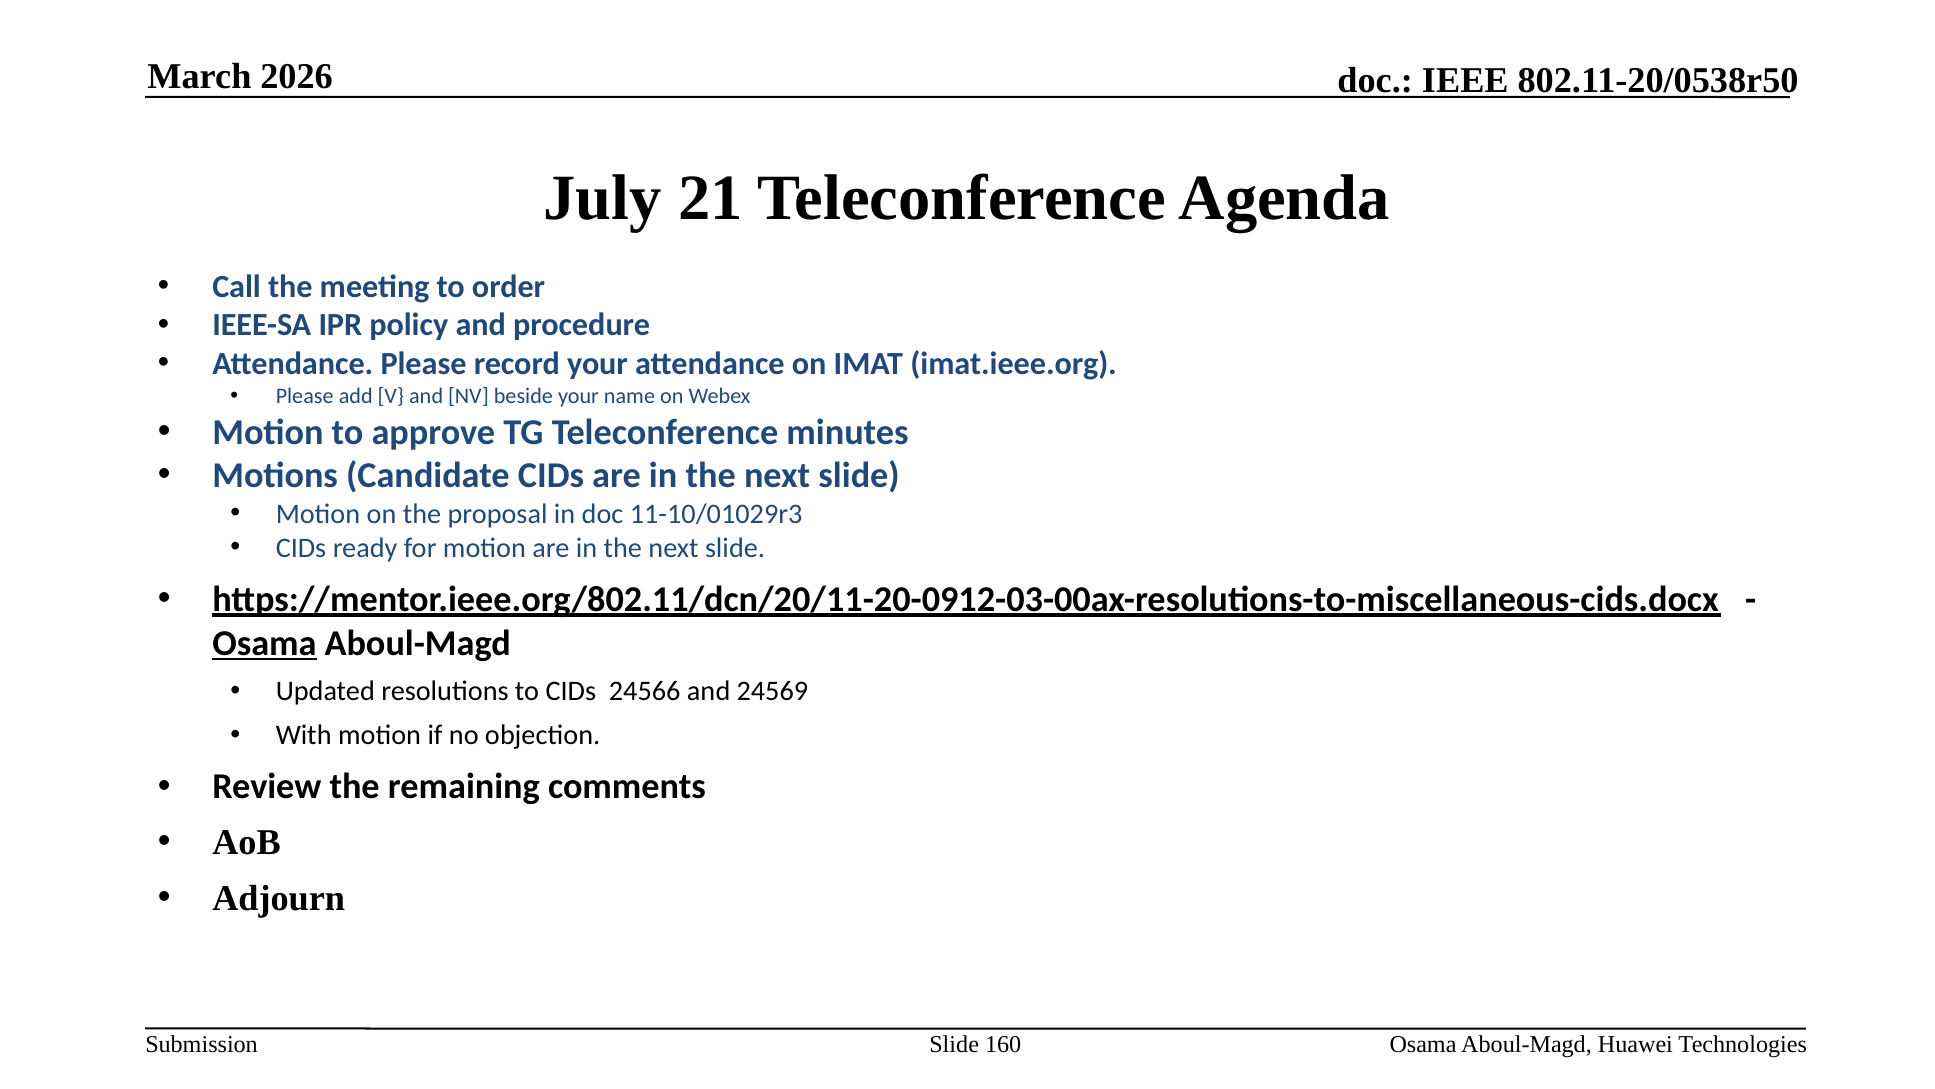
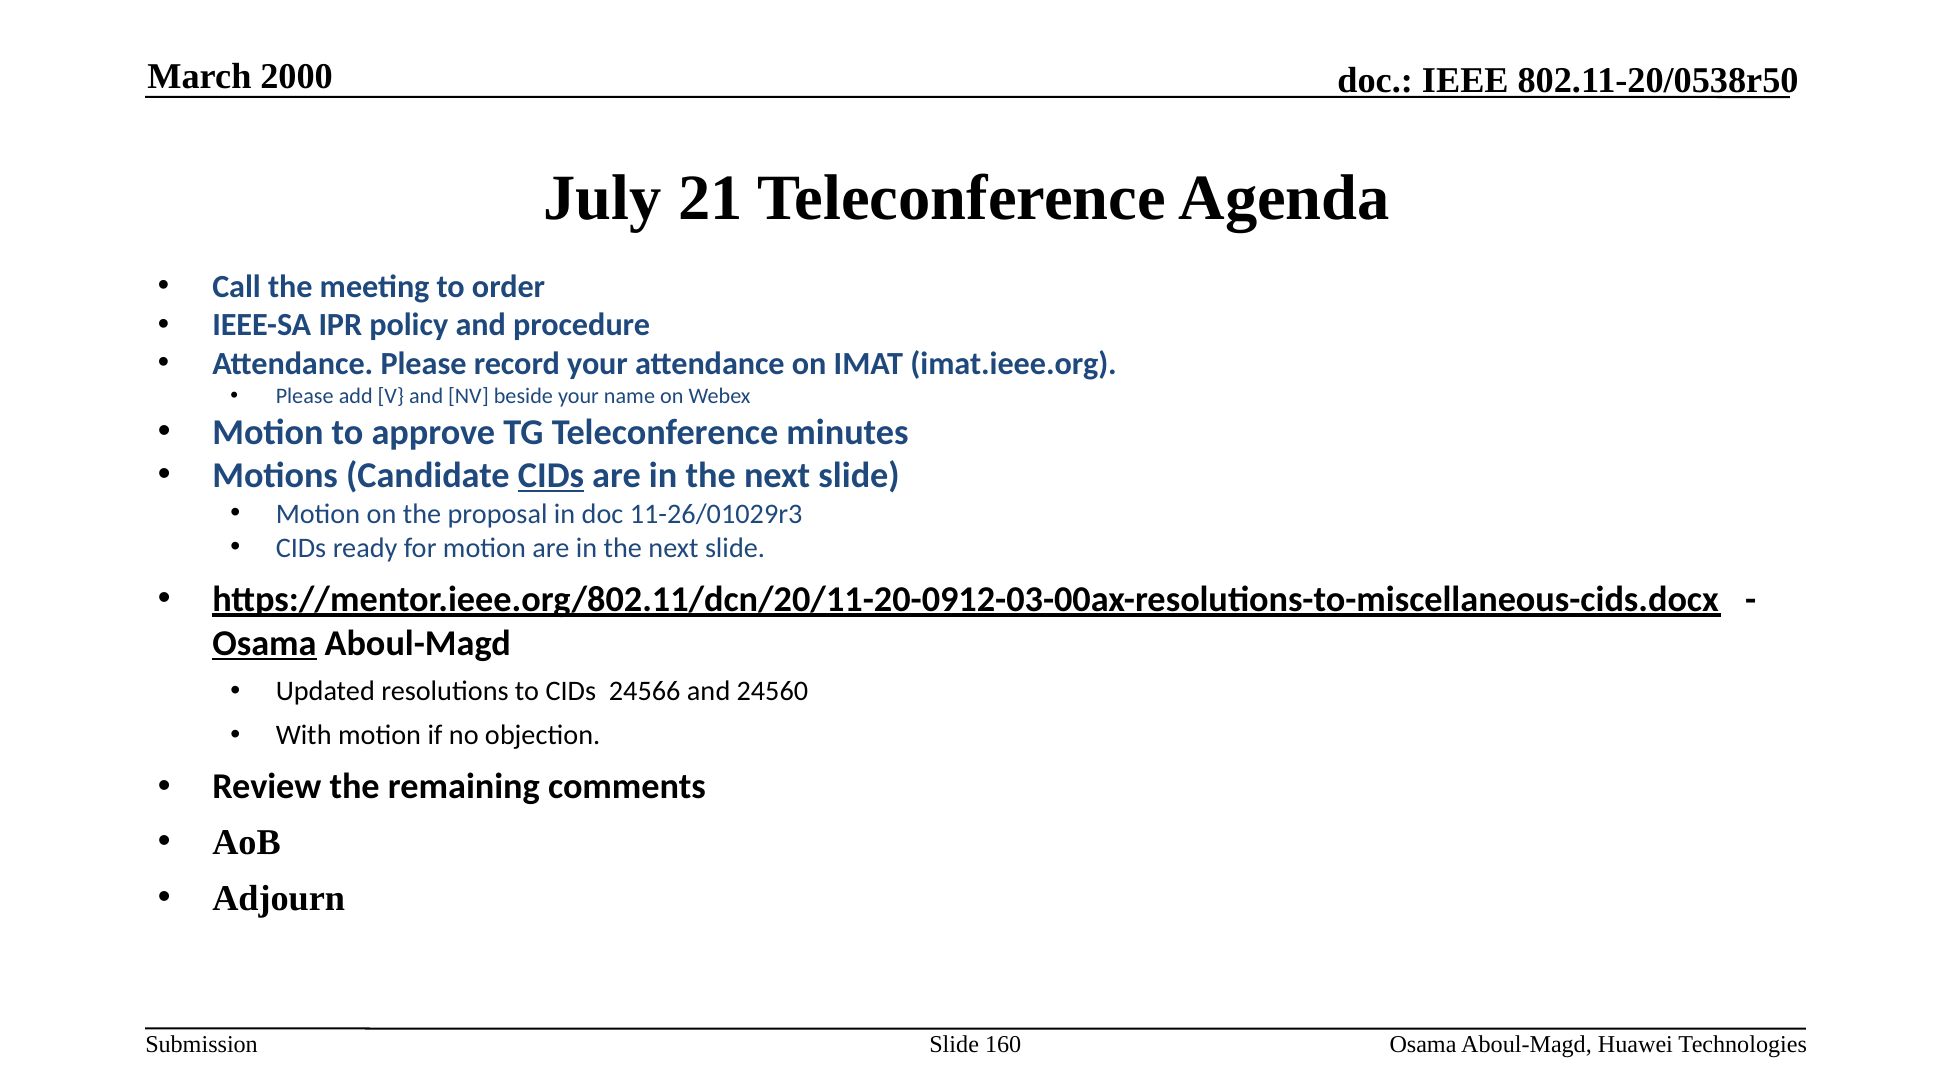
2026: 2026 -> 2000 (297, 77)
CIDs underline: none -> present (551, 475)
11-10/01029r3: 11-10/01029r3 -> 11-26/01029r3 (716, 514)
24569: 24569 -> 24560 (772, 691)
